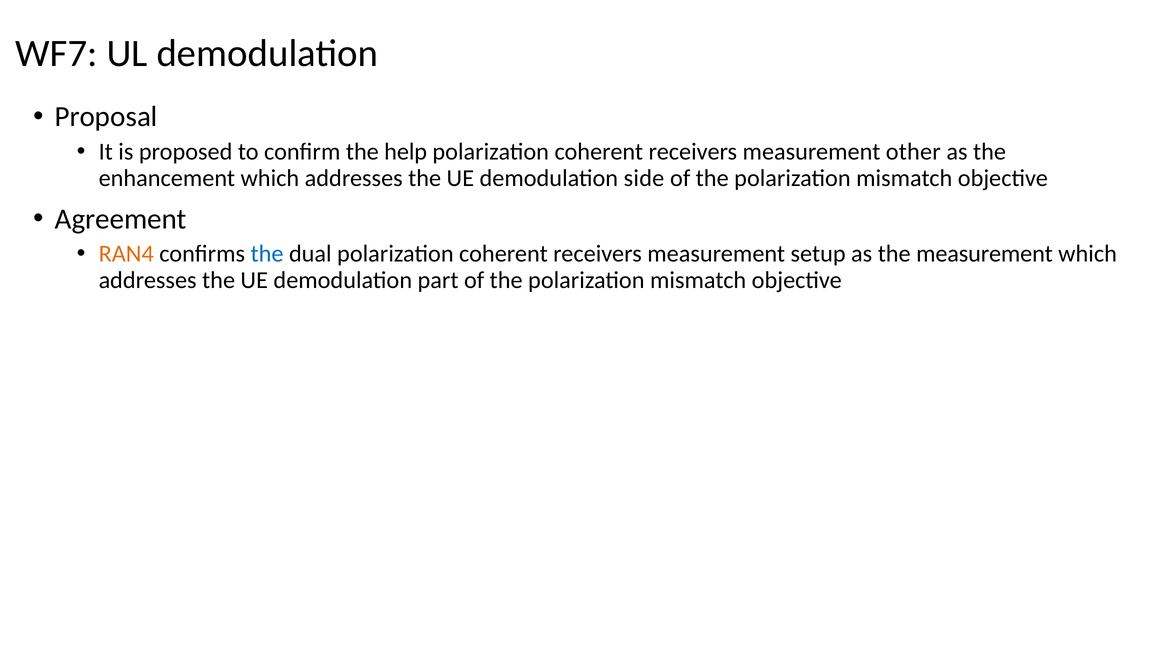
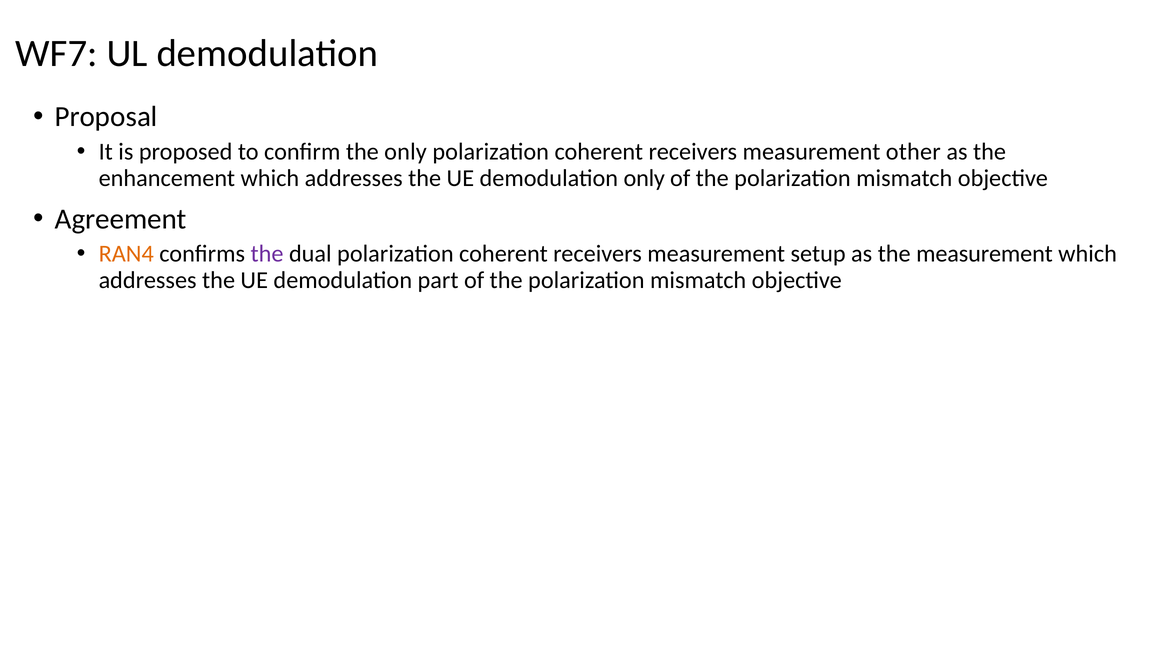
the help: help -> only (406, 152)
demodulation side: side -> only (644, 178)
the colour: blue -> purple (267, 254)
